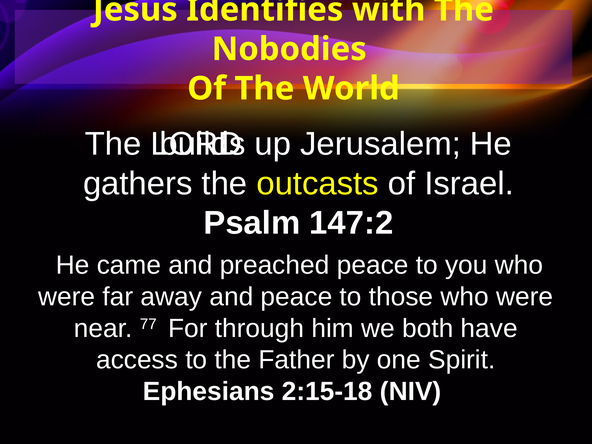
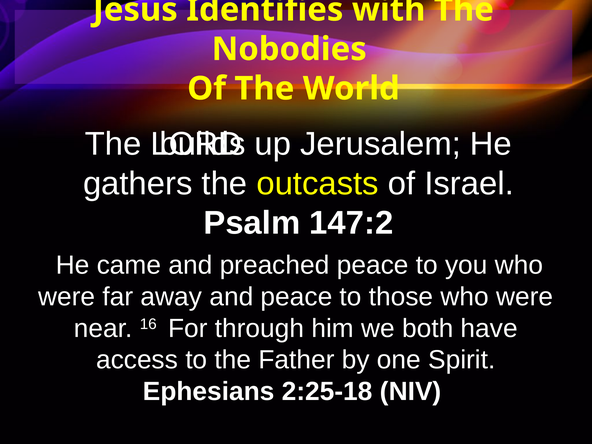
77: 77 -> 16 (148, 324)
2:15-18: 2:15-18 -> 2:25-18 (327, 392)
